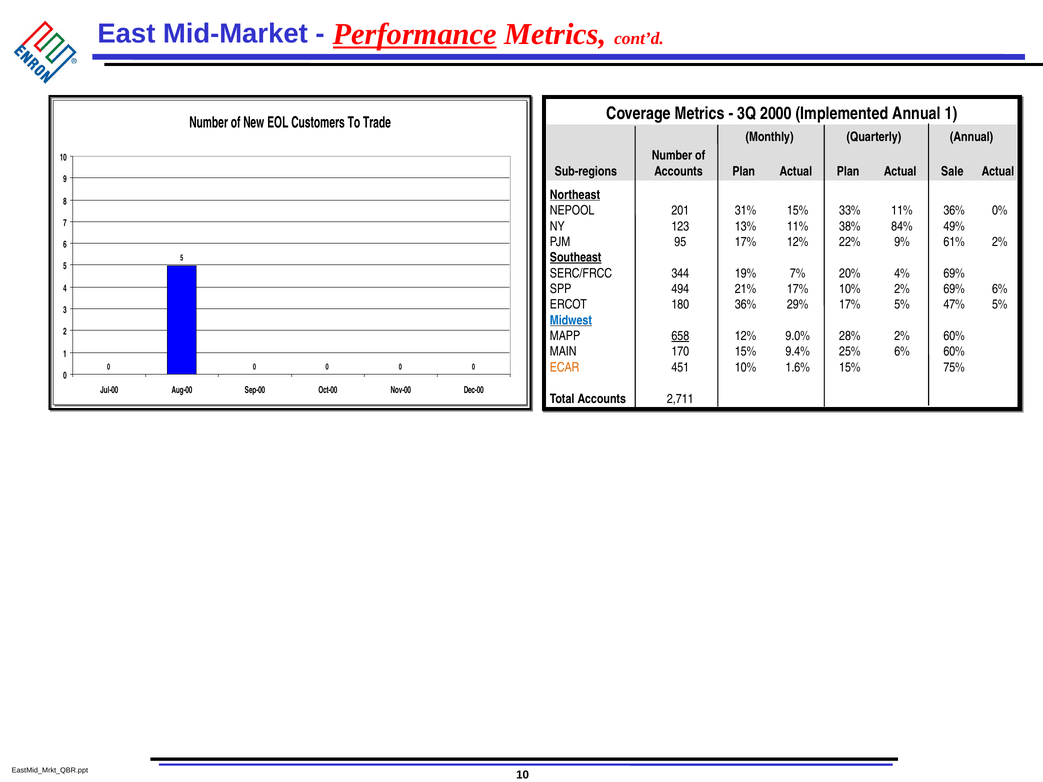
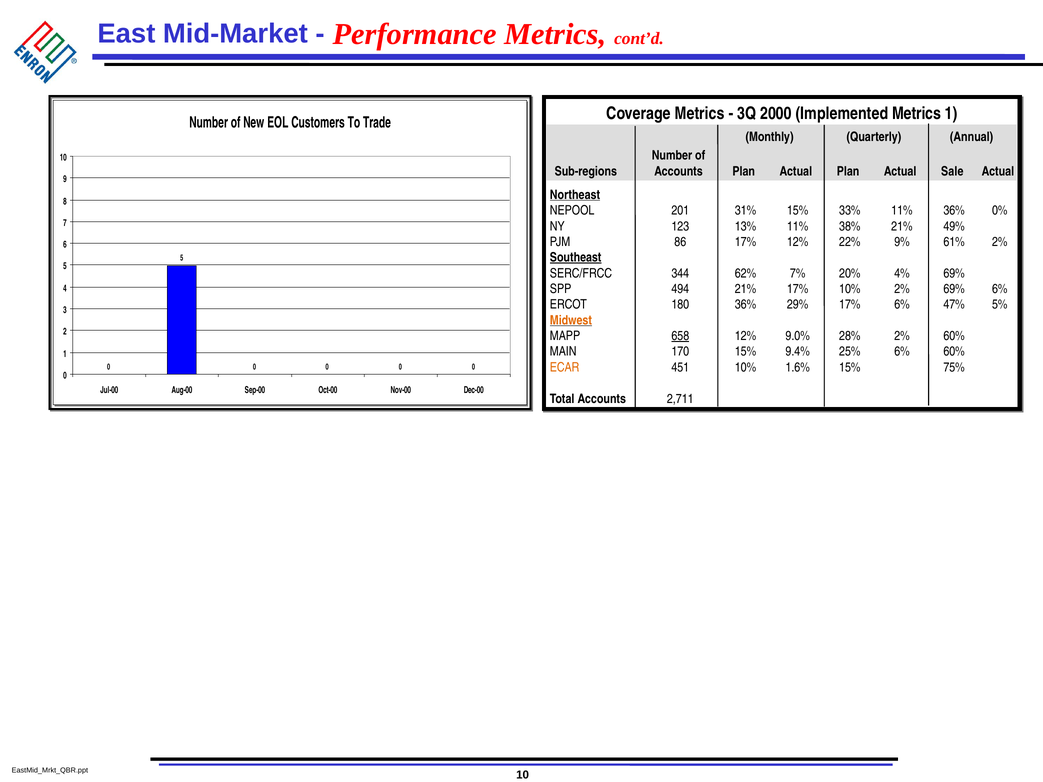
Performance underline: present -> none (415, 34)
Implemented Annual: Annual -> Metrics (917, 113)
38% 84%: 84% -> 21% (902, 226)
95: 95 -> 86 (680, 242)
19%: 19% -> 62% (745, 273)
17% 5%: 5% -> 6% (902, 305)
Midwest colour: blue -> orange (571, 320)
